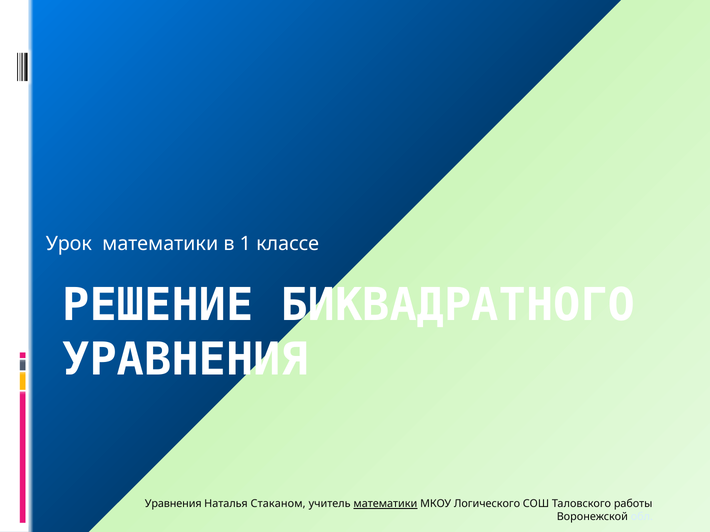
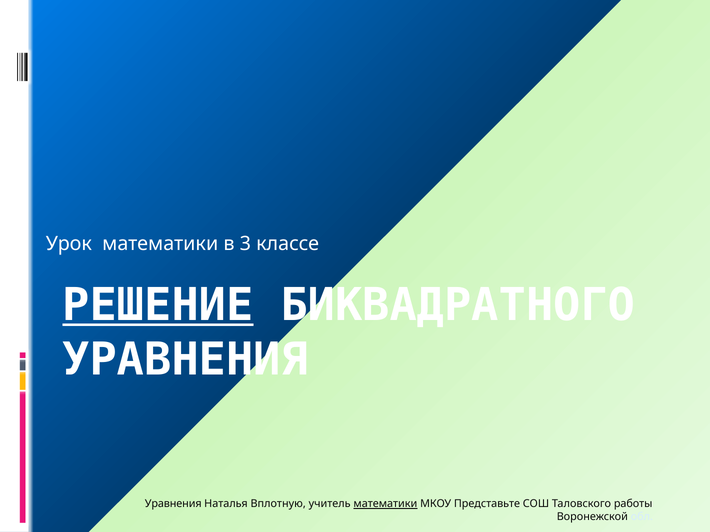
1: 1 -> 3 (245, 244)
РЕШЕНИЕ underline: none -> present (158, 306)
Стаканом: Стаканом -> Вплотную (278, 504)
Логического: Логического -> Представьте (487, 504)
